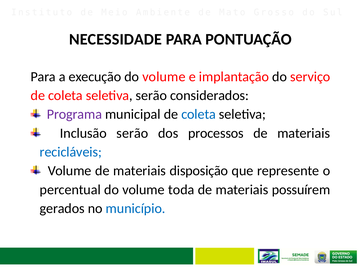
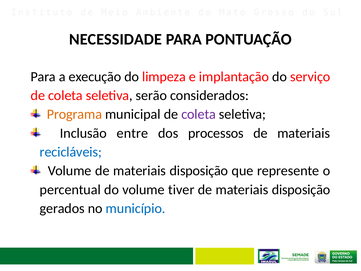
volume: volume -> limpeza (164, 77)
Programa colour: purple -> orange (74, 114)
coleta colour: blue -> purple (199, 114)
Inclusão serão: serão -> entre (132, 133)
toda: toda -> tiver (181, 189)
possuírem: possuírem -> disposição (301, 189)
